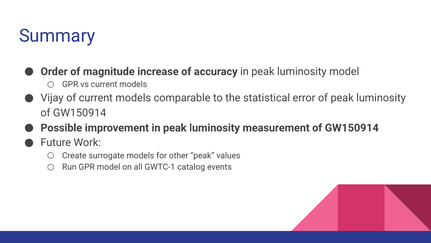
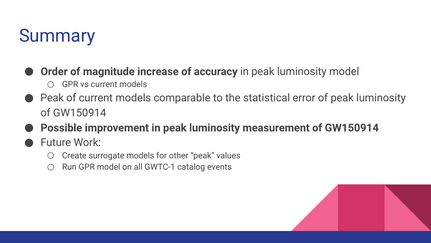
Vijay: Vijay -> Peak (52, 98)
